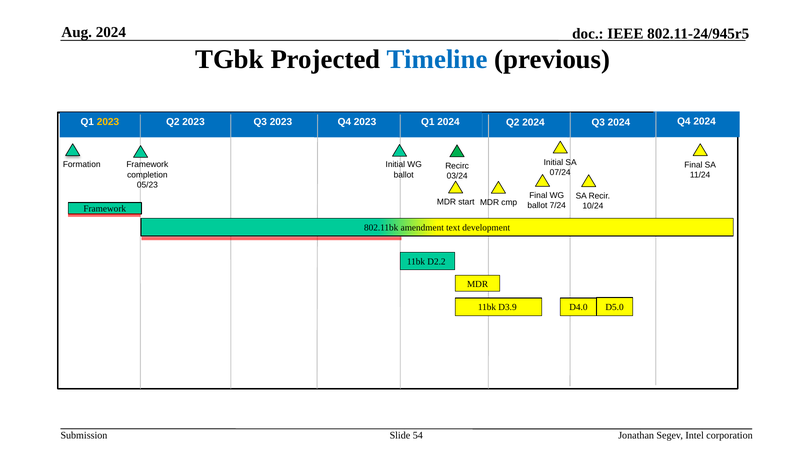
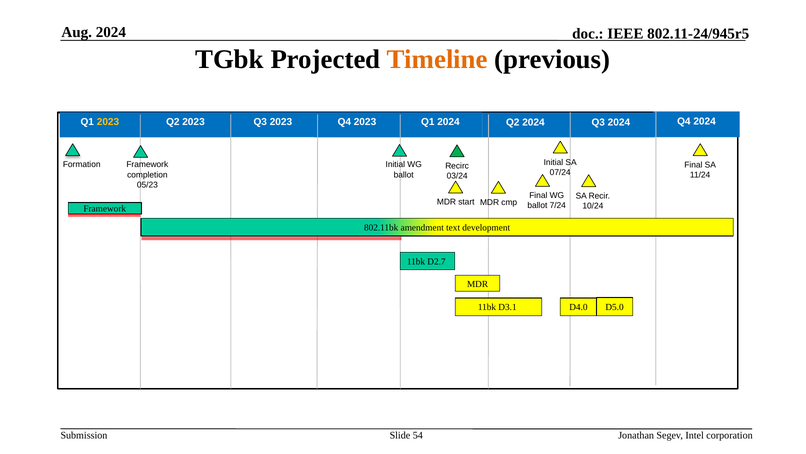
Timeline colour: blue -> orange (437, 59)
D2.2: D2.2 -> D2.7 (436, 261)
D3.9: D3.9 -> D3.1 (507, 307)
